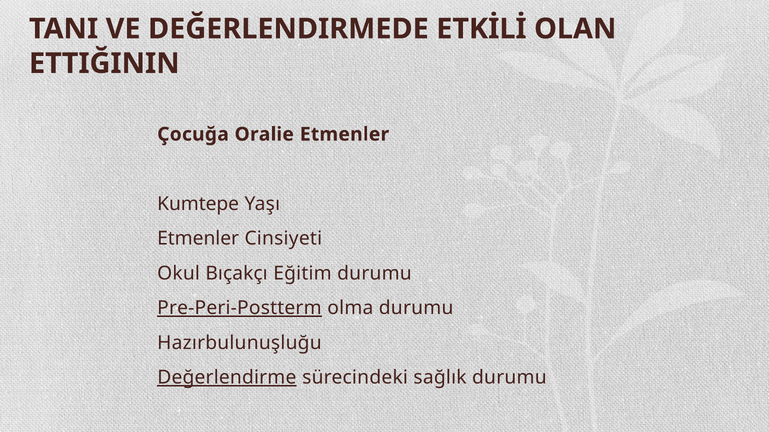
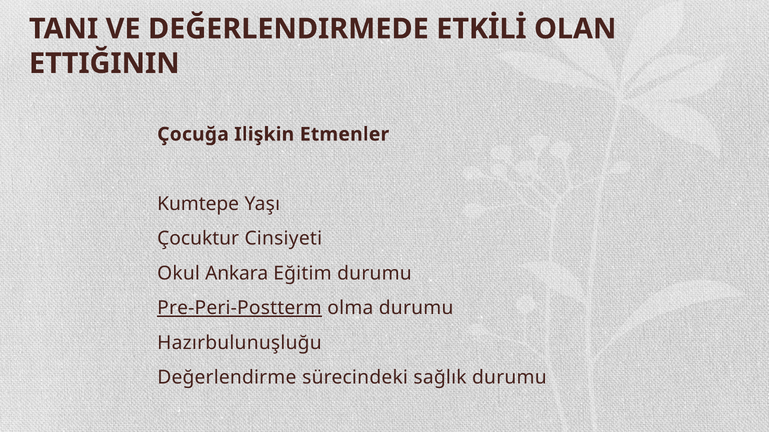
Oralie: Oralie -> Ilişkin (264, 134)
Etmenler: Etmenler -> Çocuktur (198, 239)
Bıçakçı: Bıçakçı -> Ankara (237, 274)
Değerlendirme underline: present -> none (227, 378)
